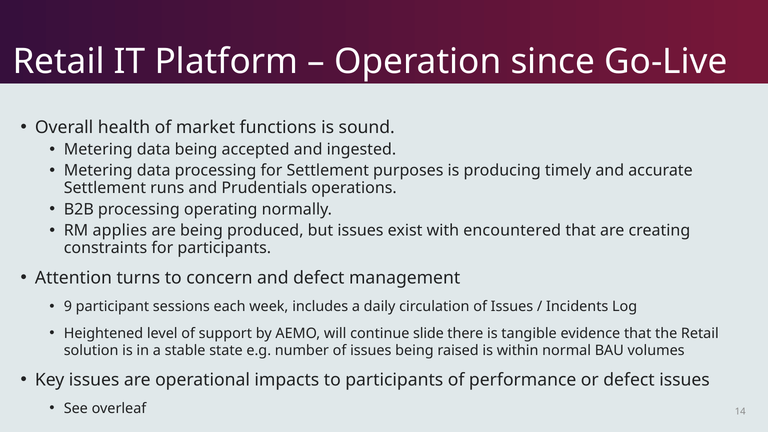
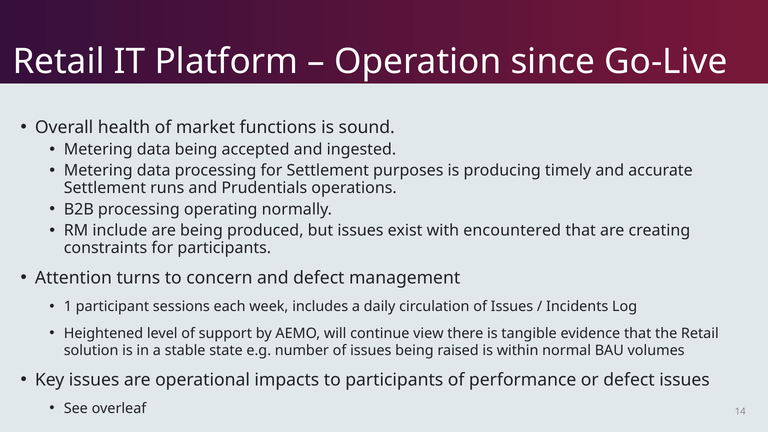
applies: applies -> include (120, 231)
9: 9 -> 1 (68, 307)
slide: slide -> view (428, 333)
